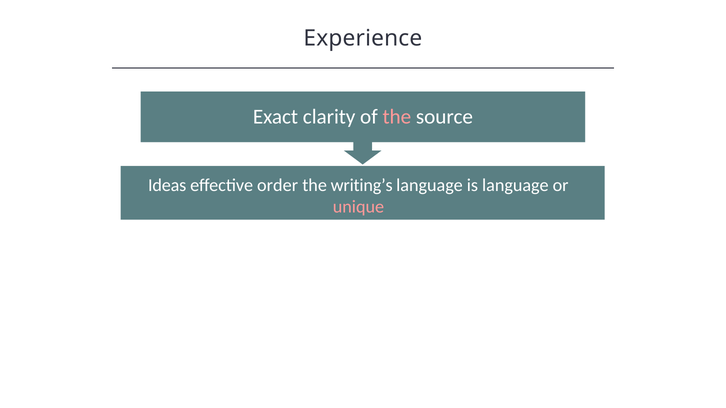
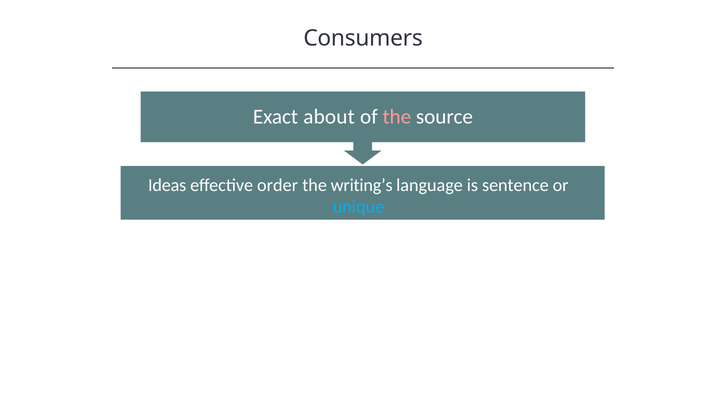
Experience: Experience -> Consumers (363, 38)
clarity: clarity -> about (329, 117)
is language: language -> sentence (515, 185)
unique colour: pink -> light blue (358, 207)
